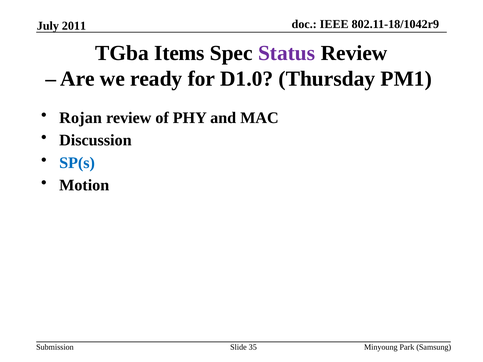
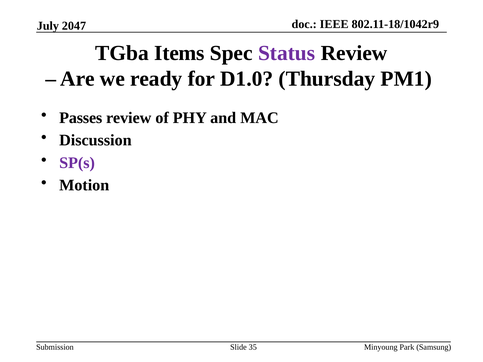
2011: 2011 -> 2047 (74, 26)
Rojan: Rojan -> Passes (81, 118)
SP(s colour: blue -> purple (77, 163)
